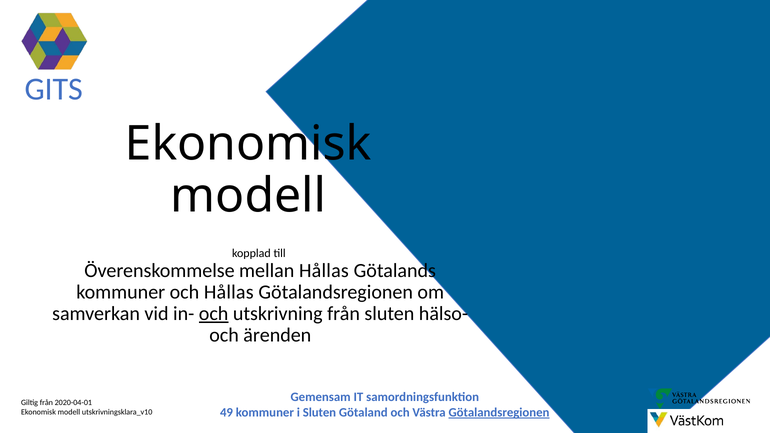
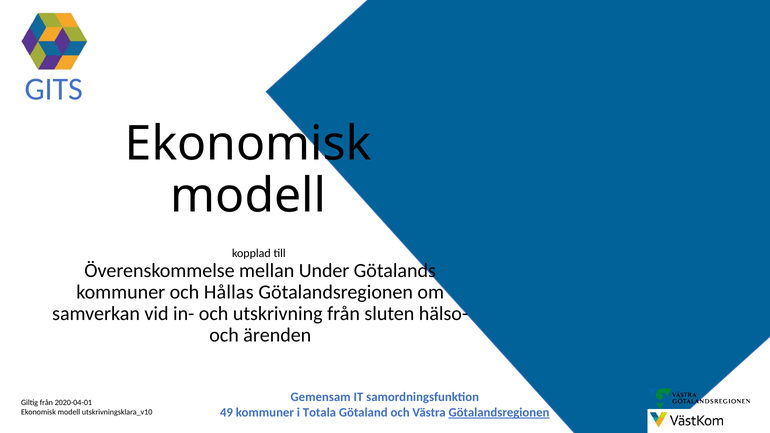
mellan Hållas: Hållas -> Under (324, 270)
och underline: present -> none (214, 314)
Sluten: Sluten -> Totala (319, 412)
